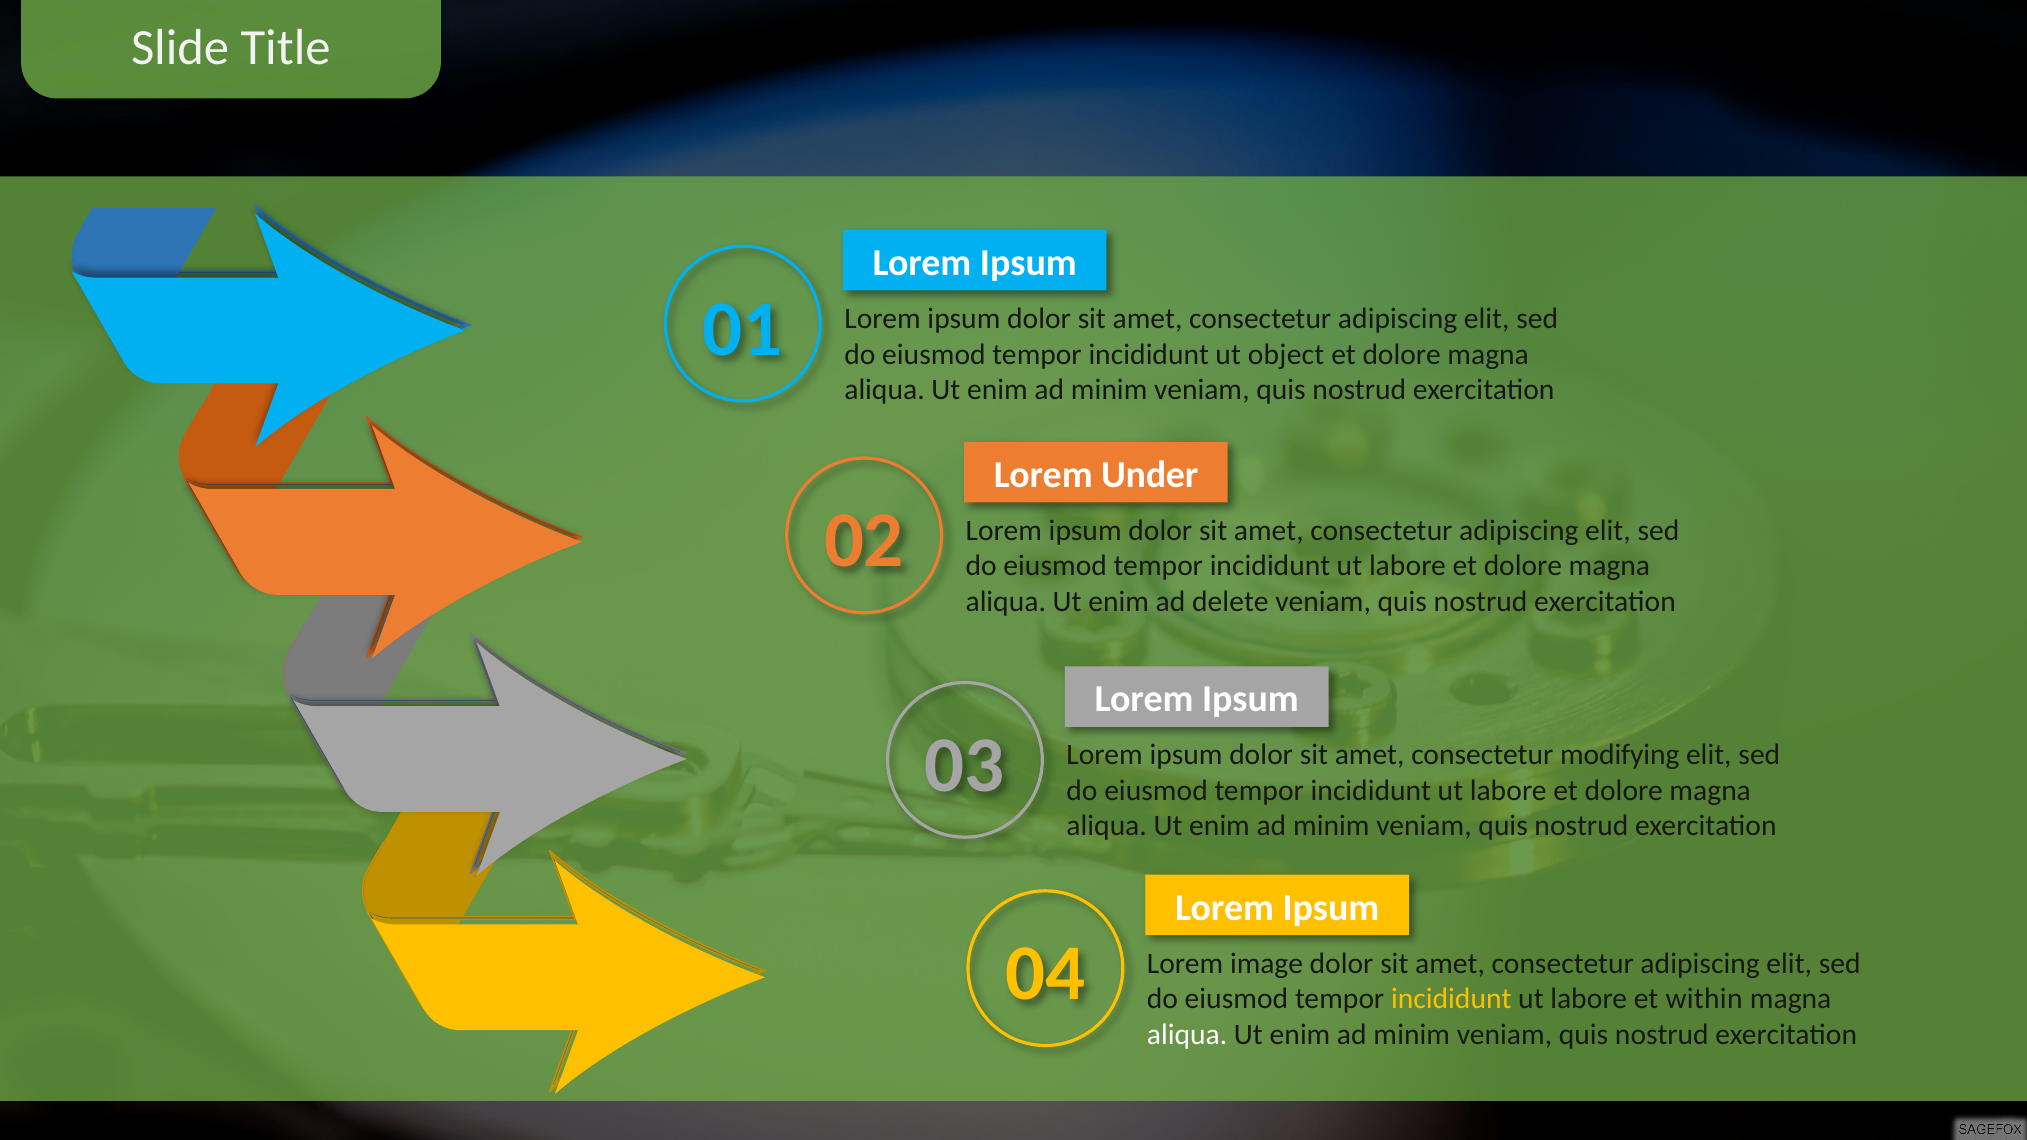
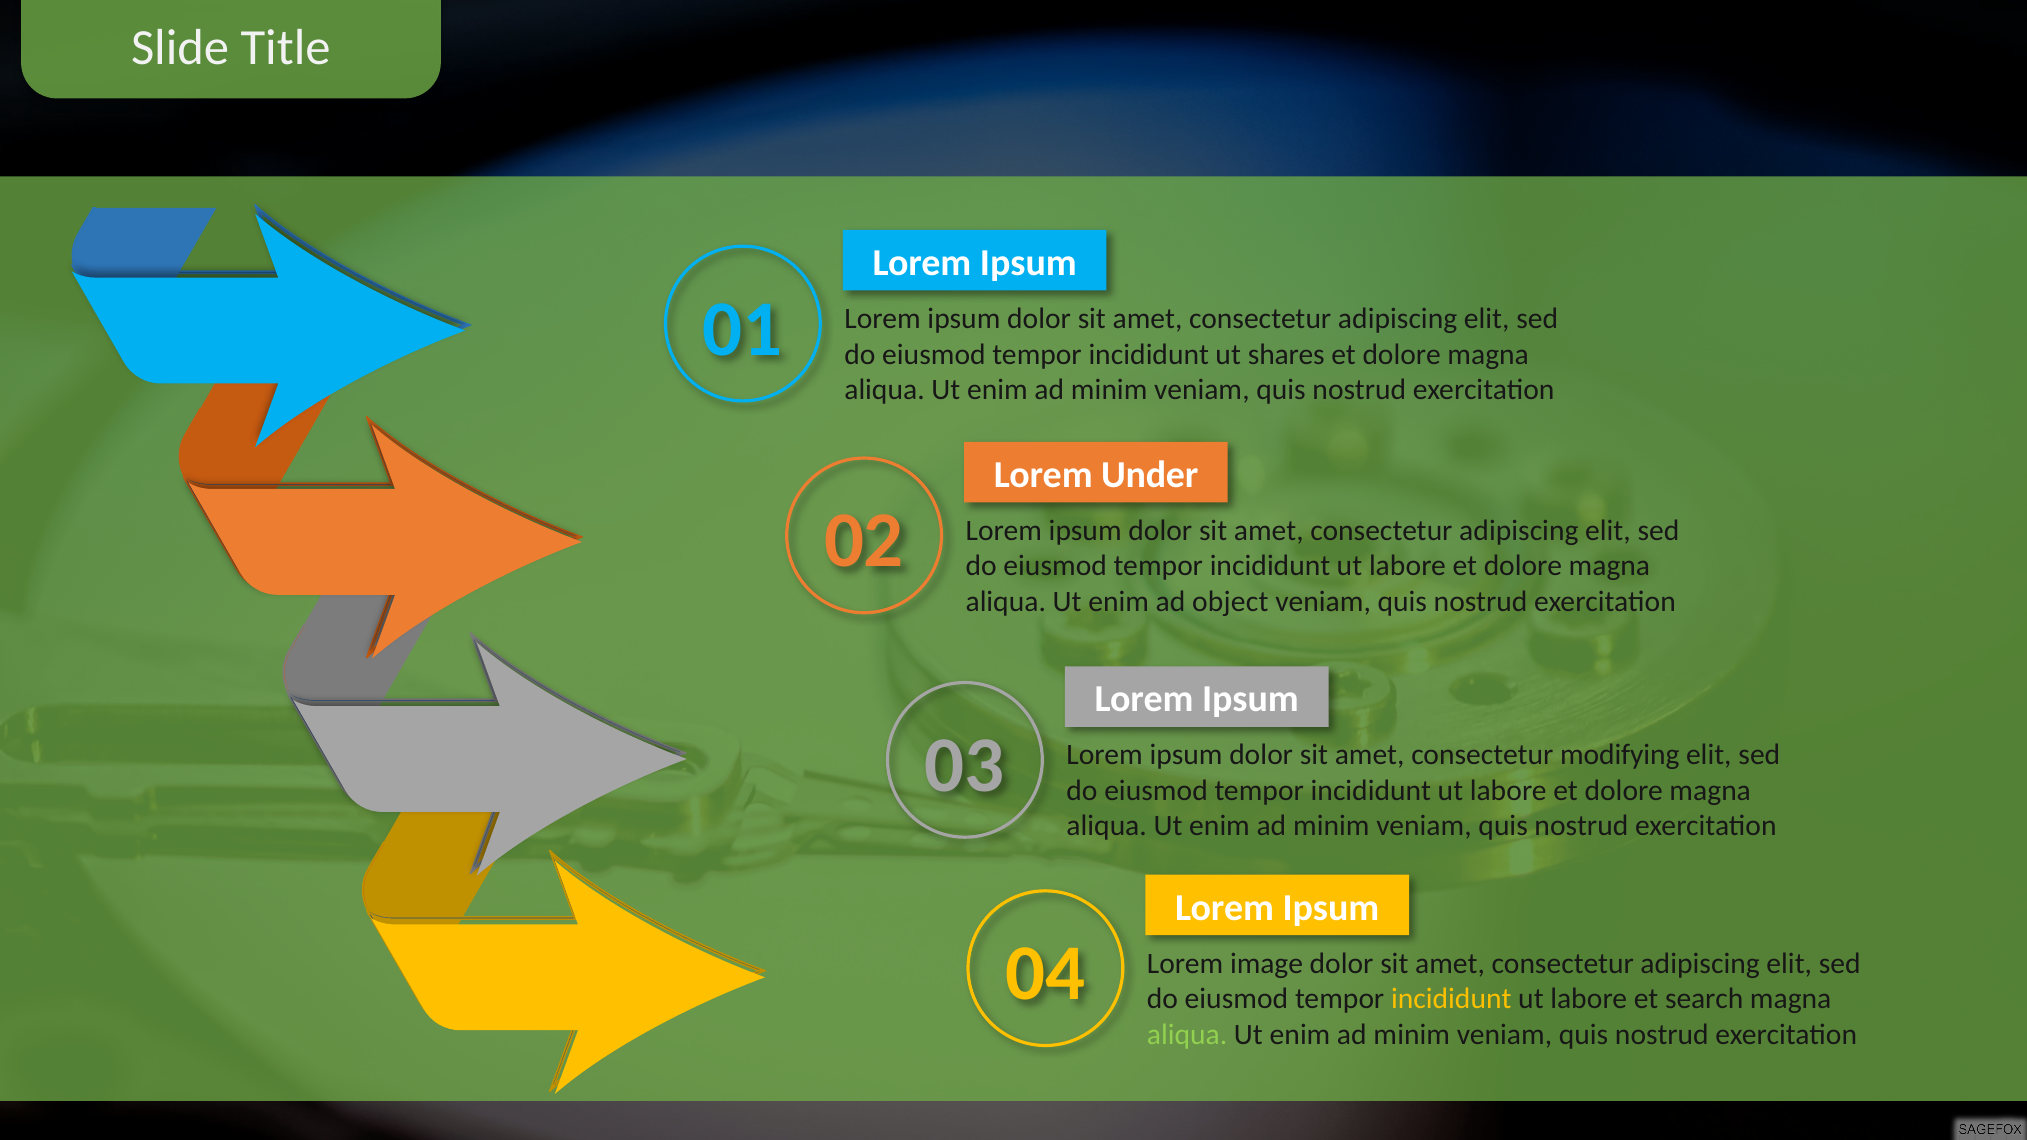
object: object -> shares (1286, 354)
delete: delete -> object (1230, 602)
within: within -> search (1704, 999)
aliqua colour: white -> light green (1187, 1035)
